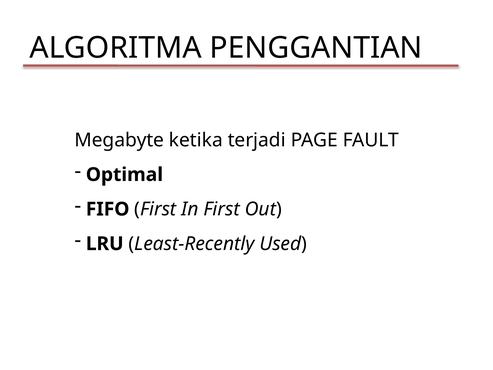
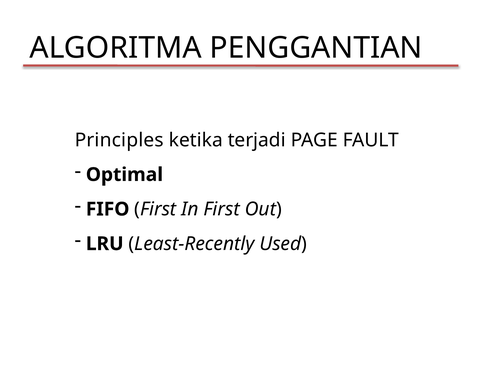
Megabyte: Megabyte -> Principles (119, 140)
